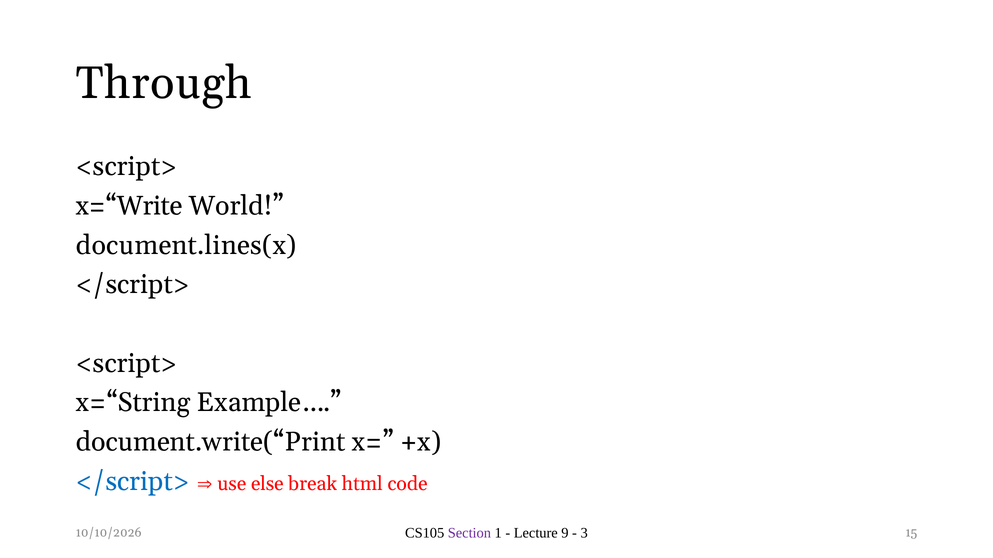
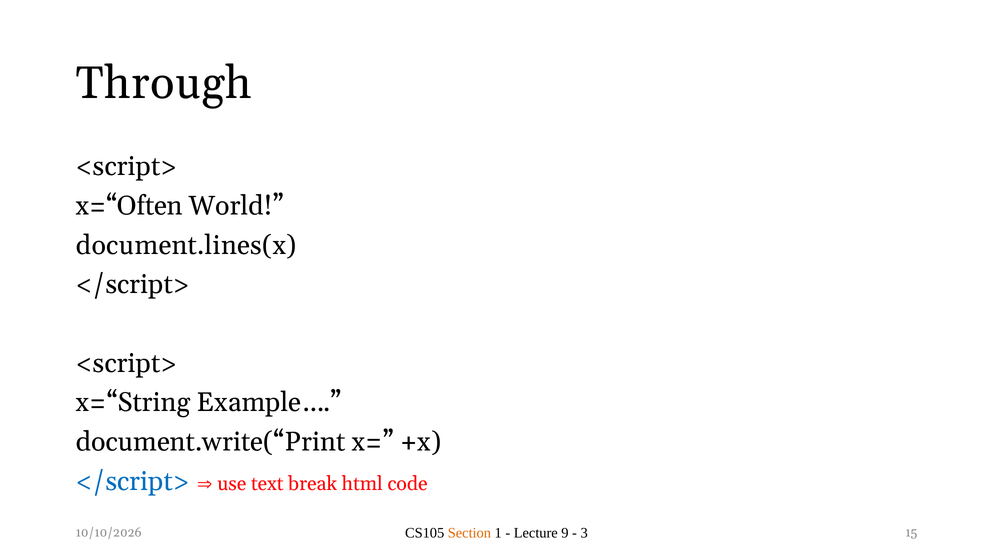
x=“Write: x=“Write -> x=“Often (129, 206)
else: else -> text (267, 484)
Section colour: purple -> orange (469, 534)
